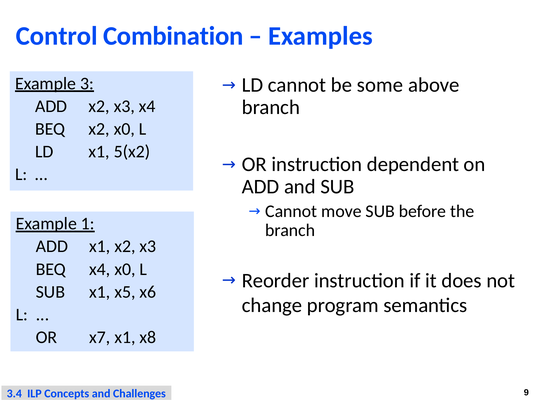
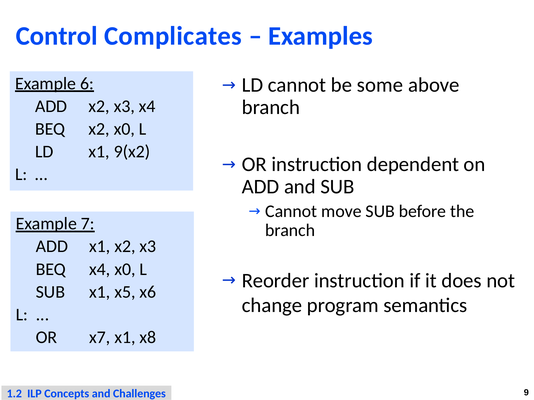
Combination: Combination -> Complicates (173, 36)
3: 3 -> 6 (87, 84)
5(x2: 5(x2 -> 9(x2 (132, 152)
1: 1 -> 7 (88, 224)
3.4: 3.4 -> 1.2 (14, 394)
